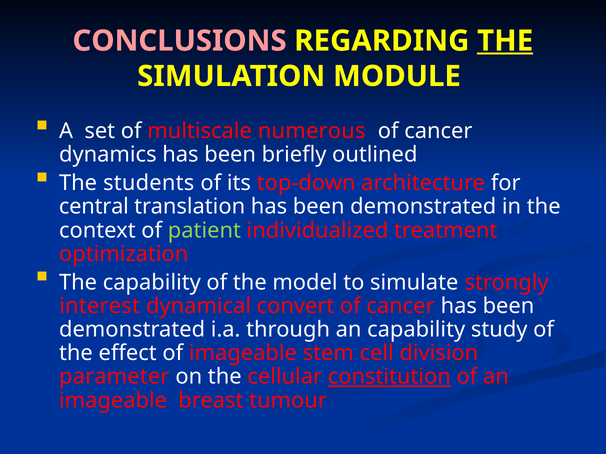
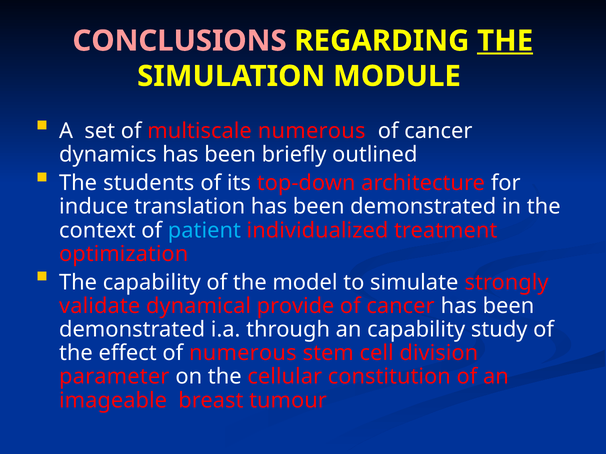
central: central -> induce (94, 207)
patient colour: light green -> light blue (204, 231)
interest: interest -> validate (100, 306)
convert: convert -> provide (296, 306)
of imageable: imageable -> numerous (243, 354)
constitution underline: present -> none (389, 377)
